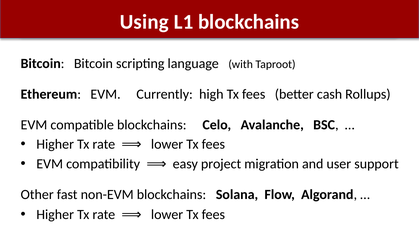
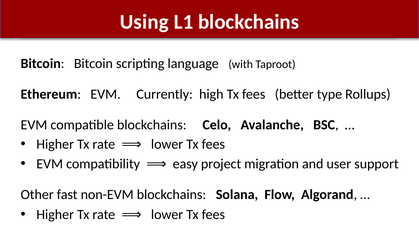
cash: cash -> type (330, 94)
